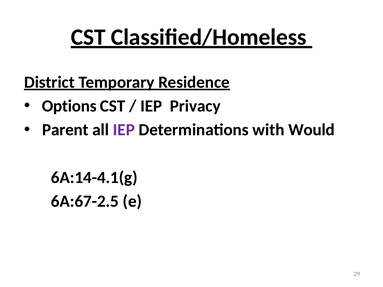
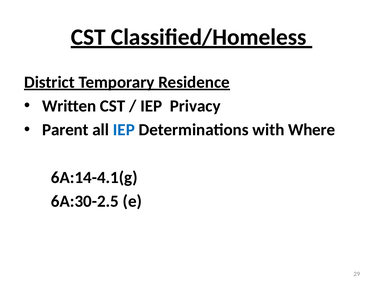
Options: Options -> Written (69, 106)
IEP colour: purple -> blue (124, 130)
Would: Would -> Where (312, 130)
6A:67-2.5: 6A:67-2.5 -> 6A:30-2.5 (85, 201)
